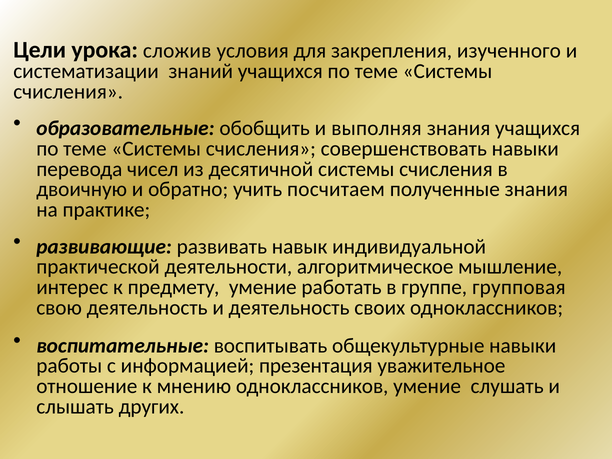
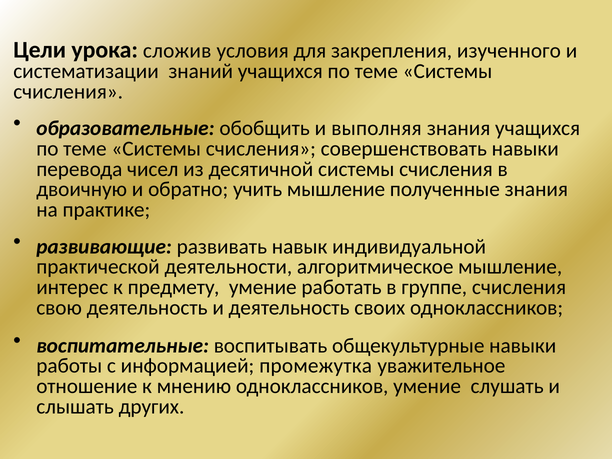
учить посчитаем: посчитаем -> мышление (336, 189)
группе групповая: групповая -> счисления (519, 287)
презентация: презентация -> промежутка (316, 366)
